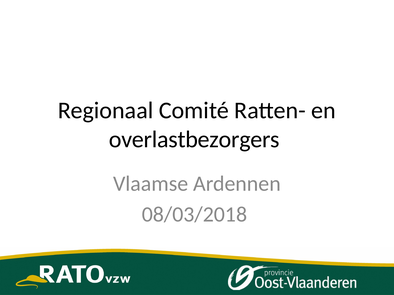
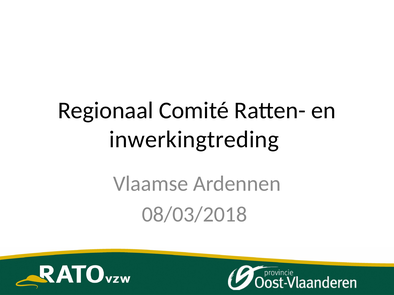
overlastbezorgers: overlastbezorgers -> inwerkingtreding (194, 140)
